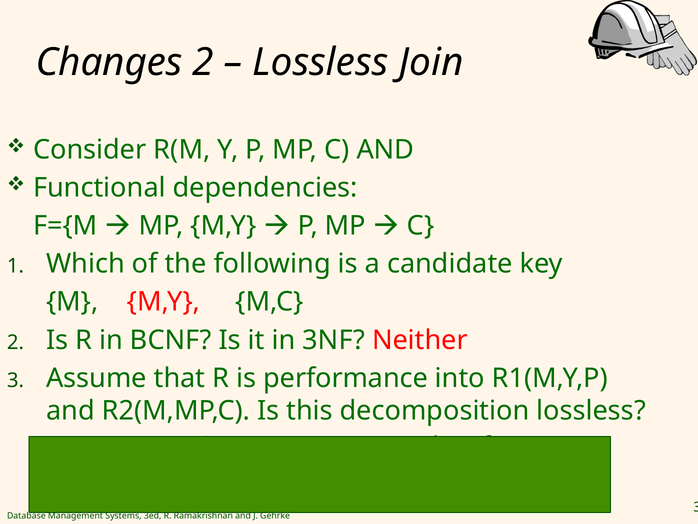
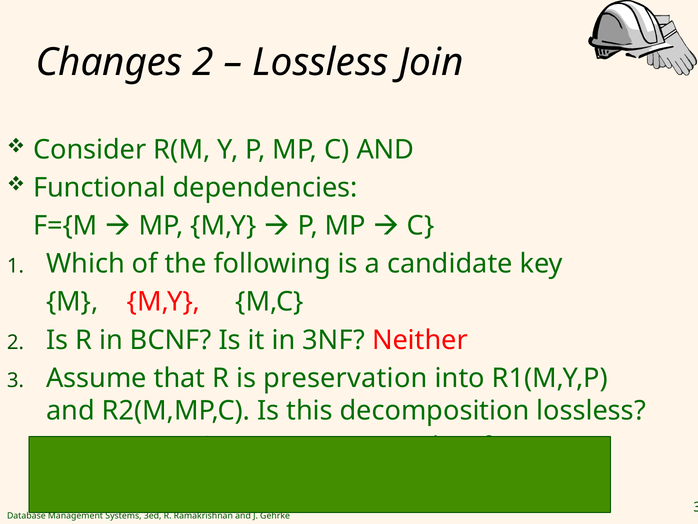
performance: performance -> preservation (345, 378)
